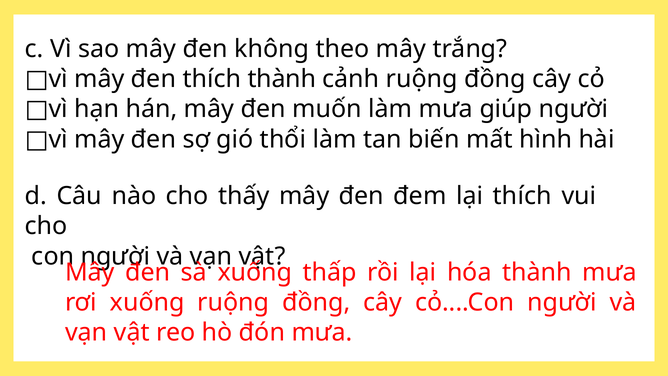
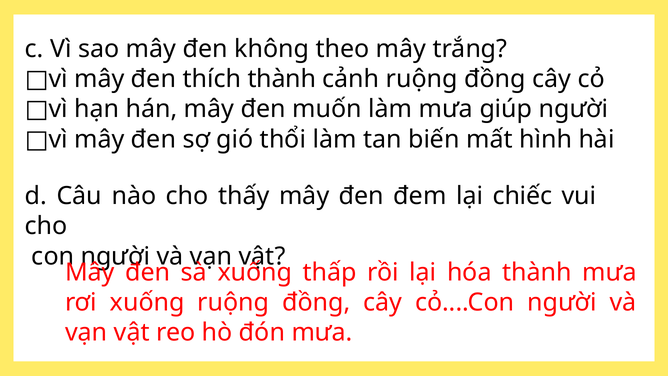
lại thích: thích -> chiếc (522, 196)
